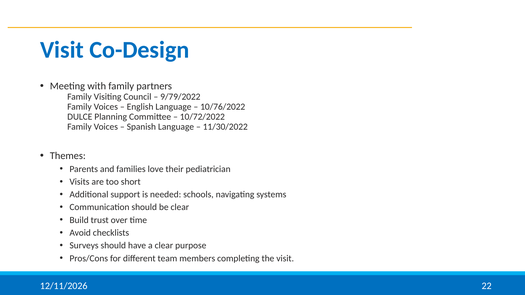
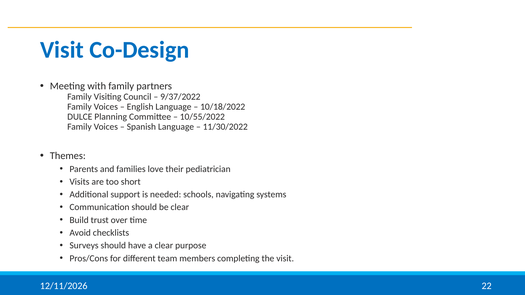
9/79/2022: 9/79/2022 -> 9/37/2022 (180, 97)
10/76/2022: 10/76/2022 -> 10/18/2022 (223, 107)
10/72/2022: 10/72/2022 -> 10/55/2022 (202, 117)
